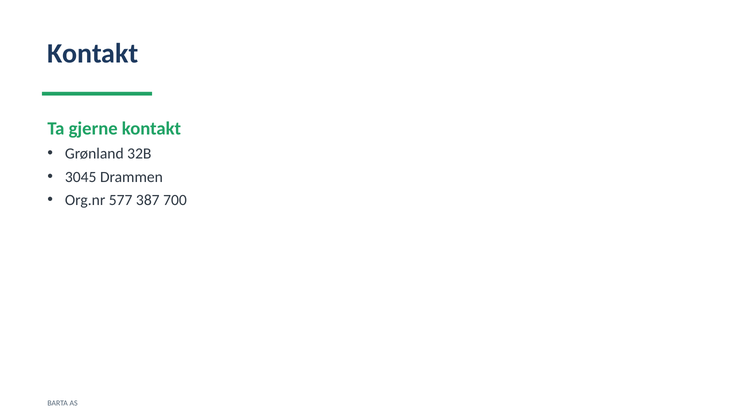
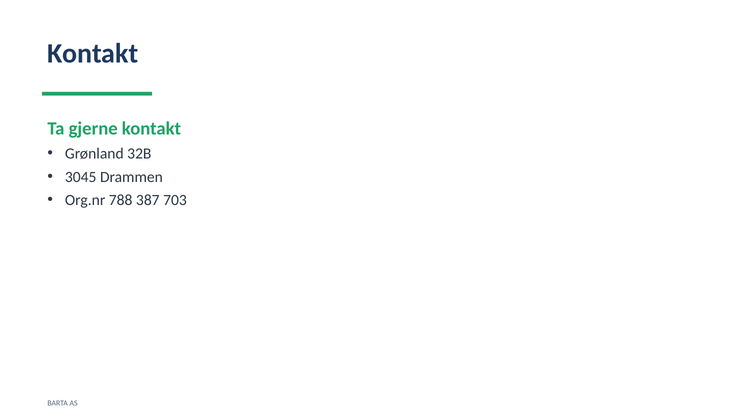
577: 577 -> 788 (121, 200)
700: 700 -> 703 (175, 200)
